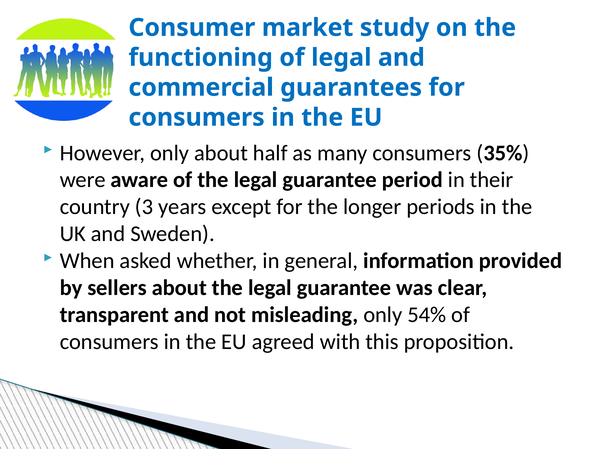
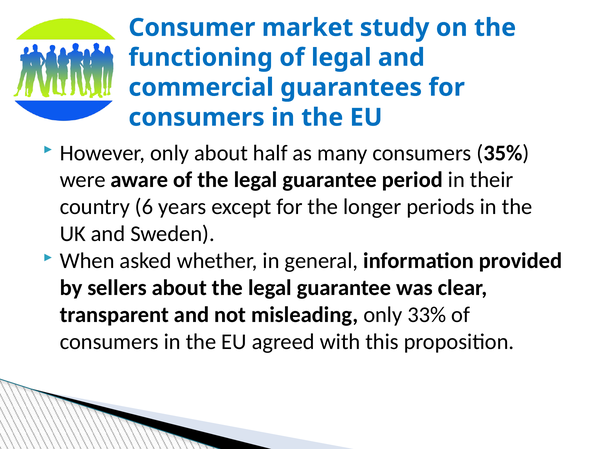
3: 3 -> 6 (144, 207)
54%: 54% -> 33% (427, 315)
